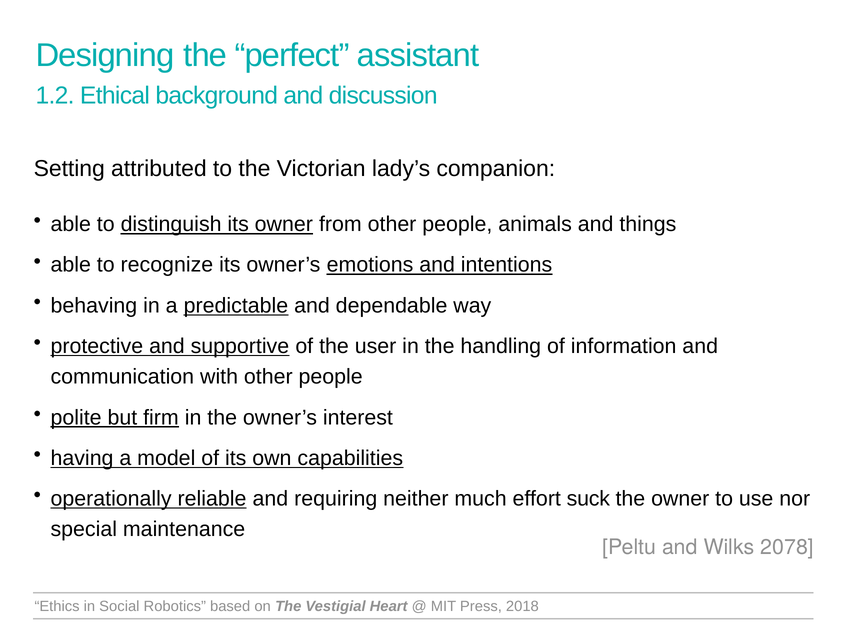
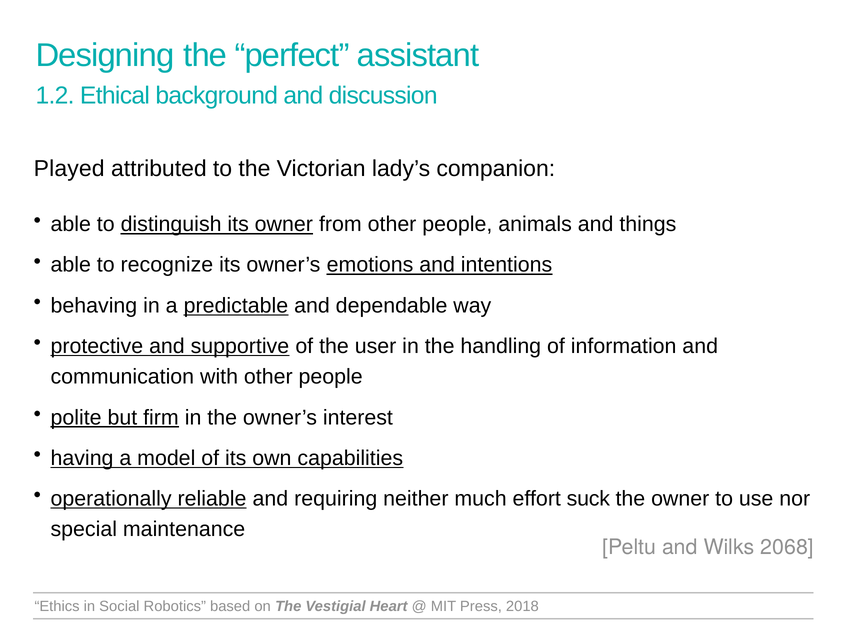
Setting: Setting -> Played (69, 169)
2078: 2078 -> 2068 (787, 547)
